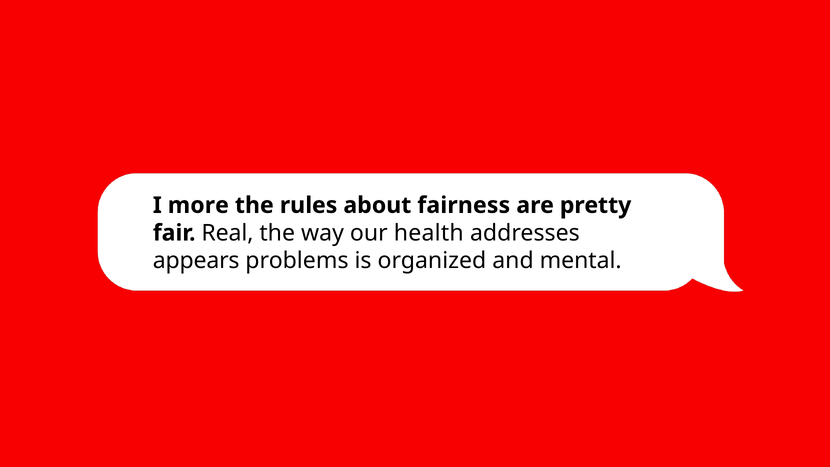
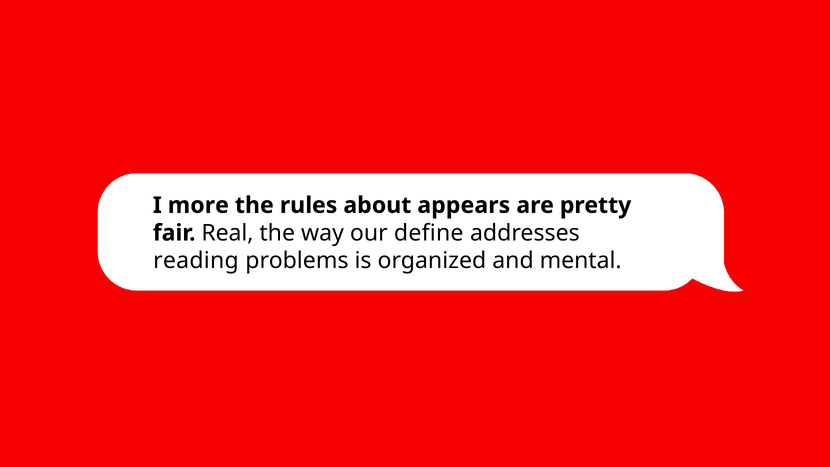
fairness: fairness -> appears (464, 205)
health: health -> define (429, 233)
appears: appears -> reading (196, 261)
